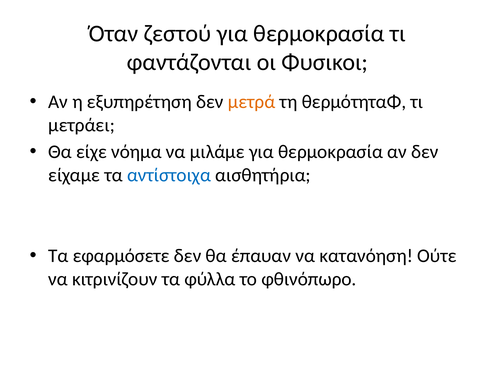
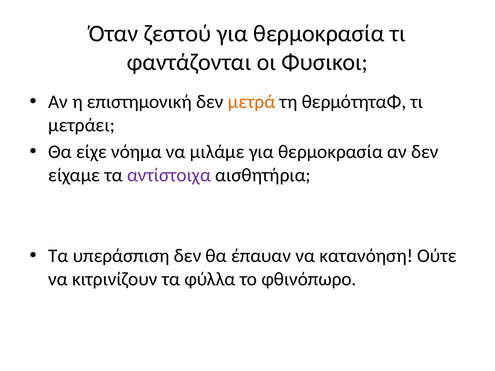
εξυπηρέτηση: εξυπηρέτηση -> επιστημονική (139, 102)
αντίστοιχα colour: blue -> purple (169, 175)
εφαρμόσετε: εφαρμόσετε -> υπεράσπιση (121, 256)
